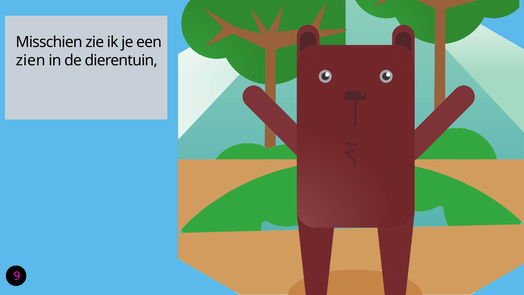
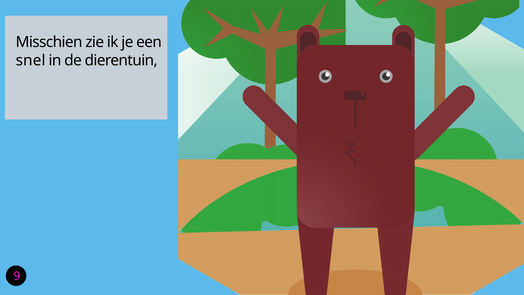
zien: zien -> snel (31, 60)
